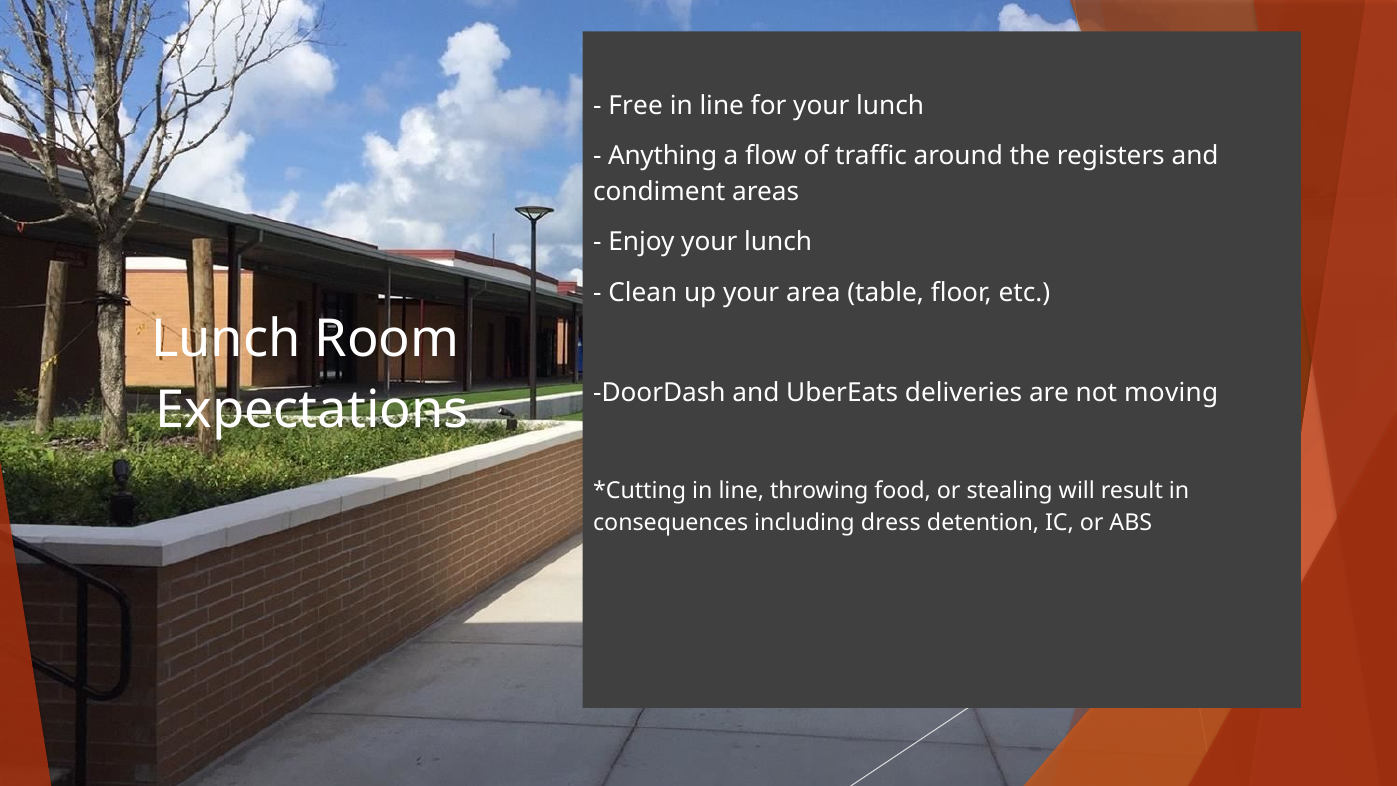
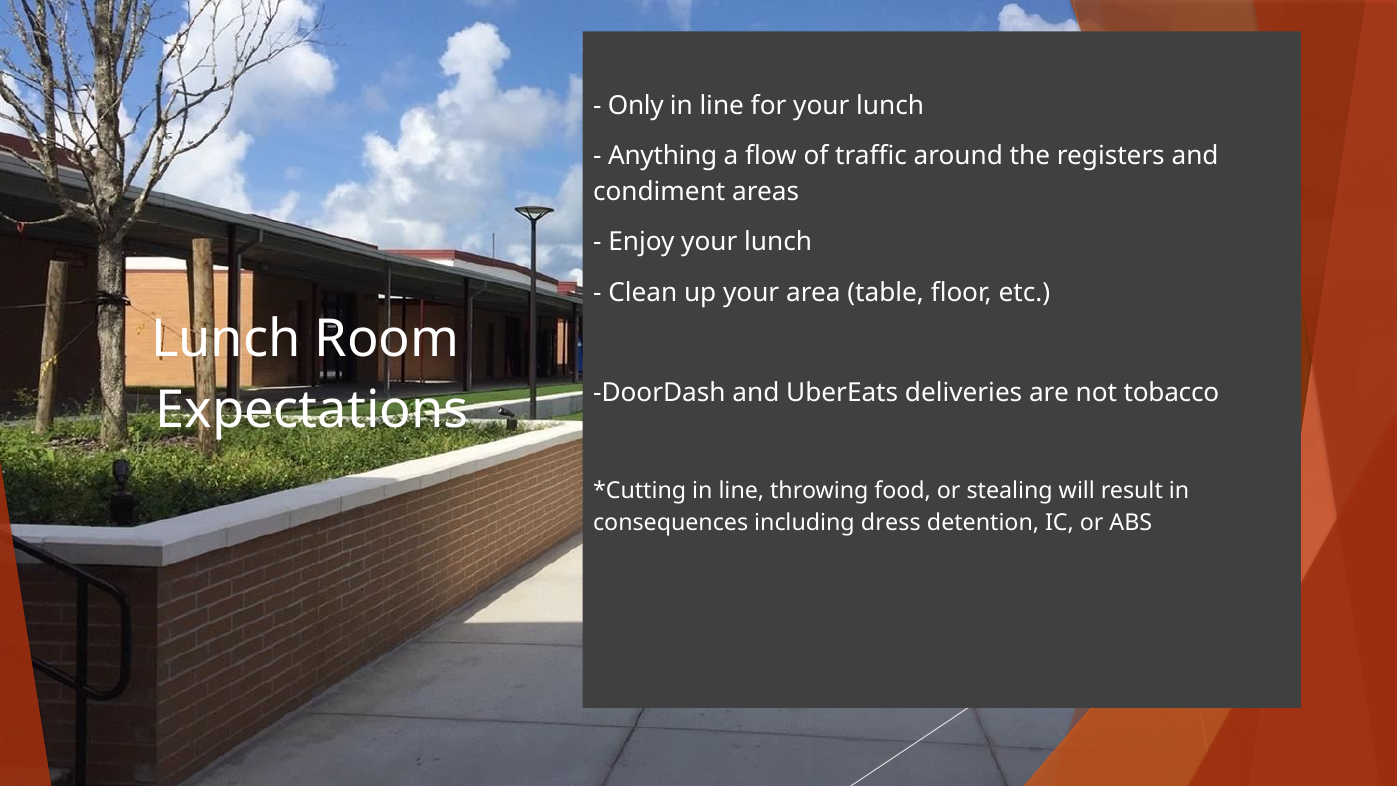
Free: Free -> Only (636, 106)
moving: moving -> tobacco (1171, 393)
